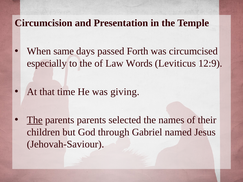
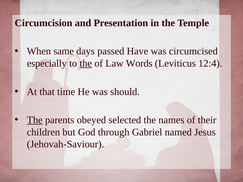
Forth: Forth -> Have (137, 51)
the underline: none -> present (86, 63)
12:9: 12:9 -> 12:4 (210, 63)
giving: giving -> should (125, 92)
parents parents: parents -> obeyed (91, 120)
